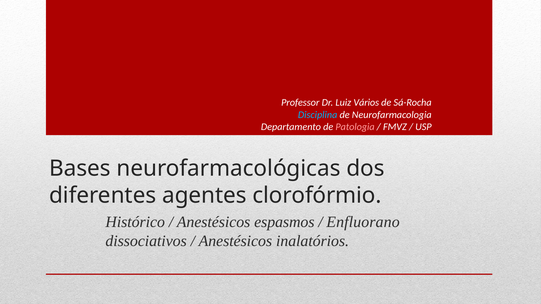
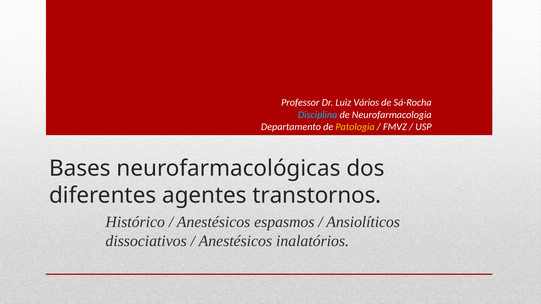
Patologia colour: pink -> yellow (355, 127)
clorofórmio: clorofórmio -> transtornos (317, 196)
Enfluorano: Enfluorano -> Ansiolíticos (363, 222)
